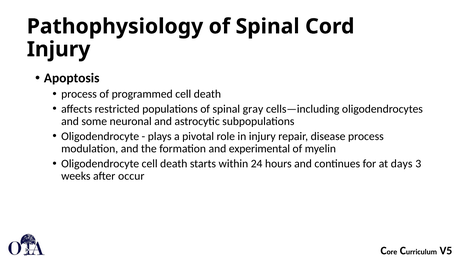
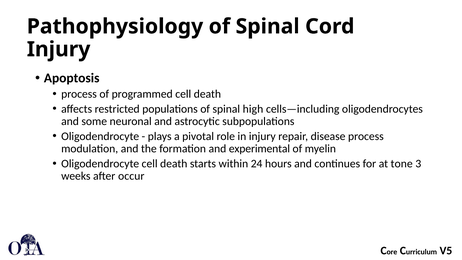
gray: gray -> high (253, 109)
days: days -> tone (402, 164)
